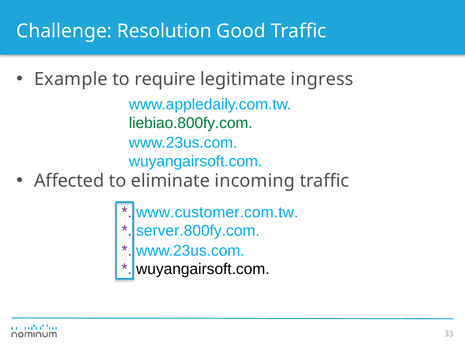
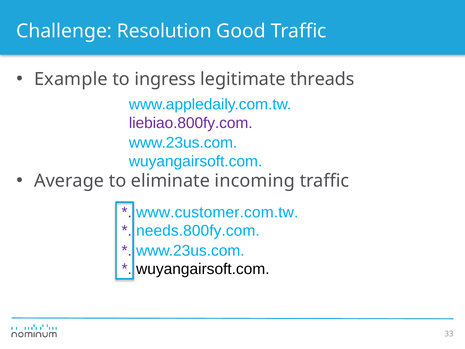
require: require -> ingress (165, 79)
ingress: ingress -> threads (322, 79)
liebiao.800fy.com colour: green -> purple (191, 123)
Affected: Affected -> Average (69, 181)
server.800fy.com: server.800fy.com -> needs.800fy.com (198, 231)
